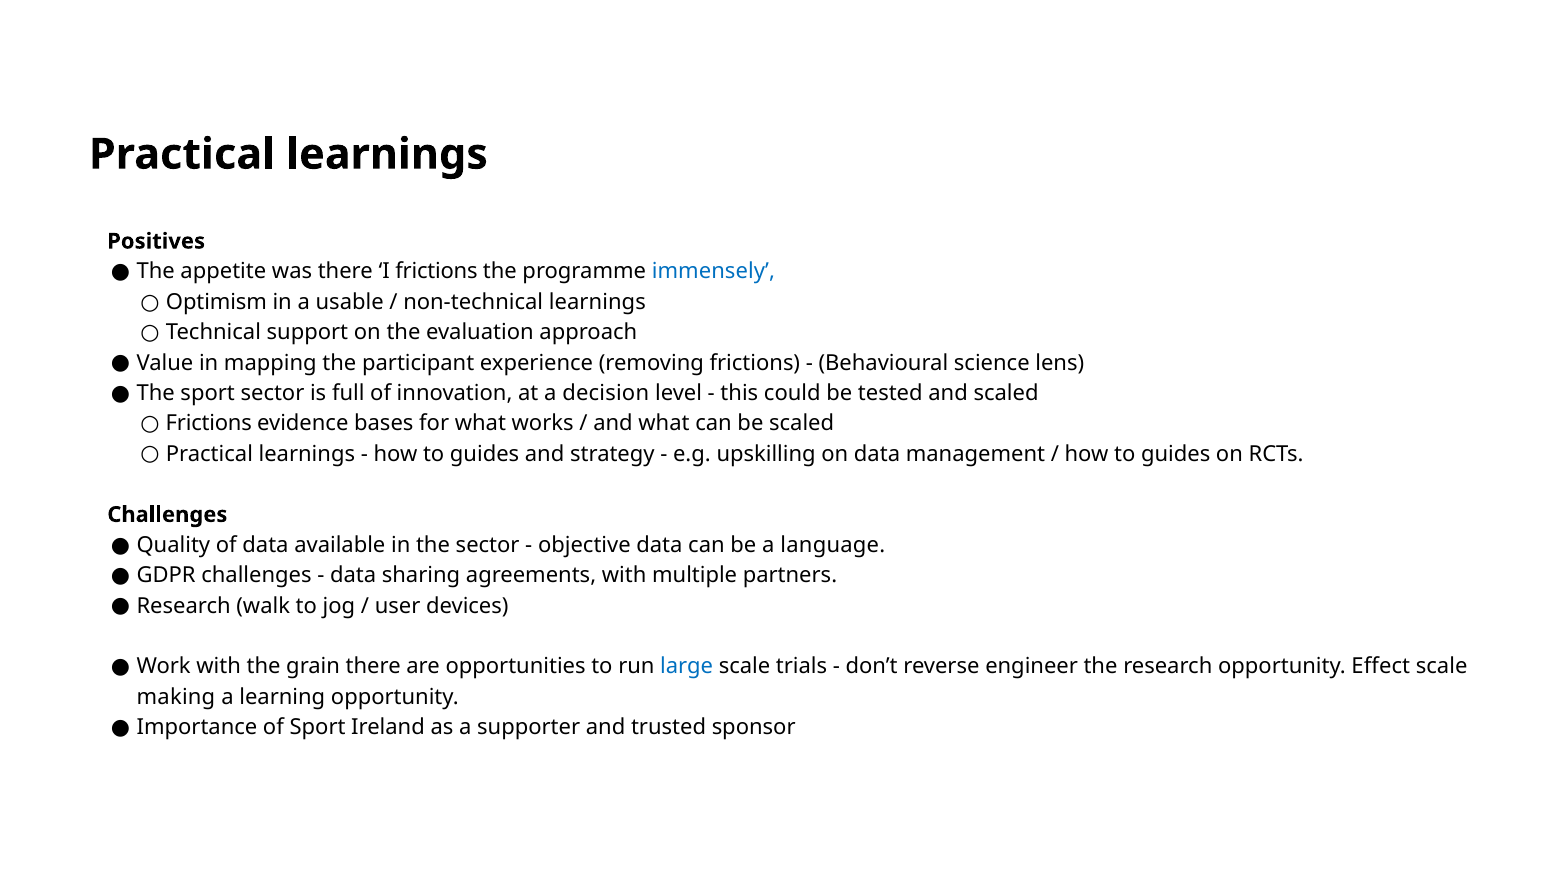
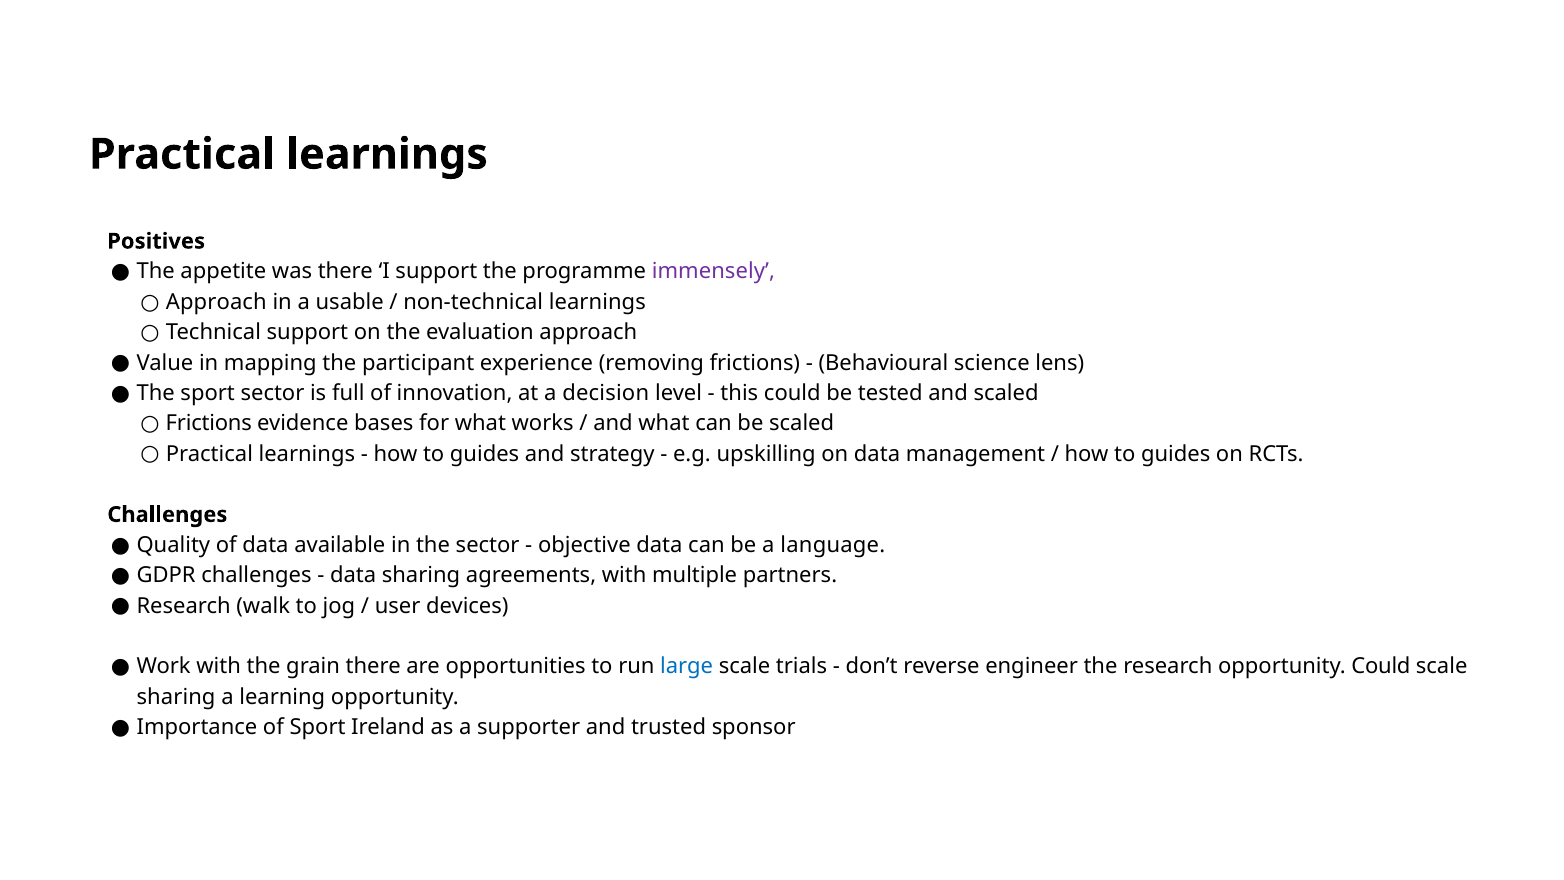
I frictions: frictions -> support (436, 272)
immensely colour: blue -> purple (713, 272)
Optimism: Optimism -> Approach (216, 302)
opportunity Effect: Effect -> Could (1381, 666)
making: making -> sharing (176, 697)
